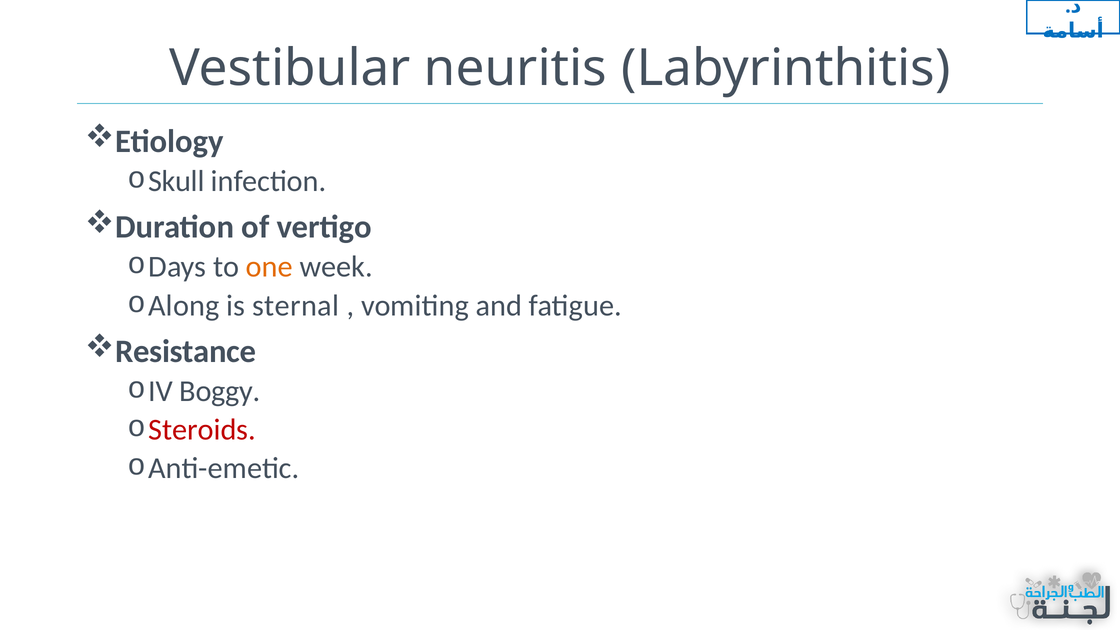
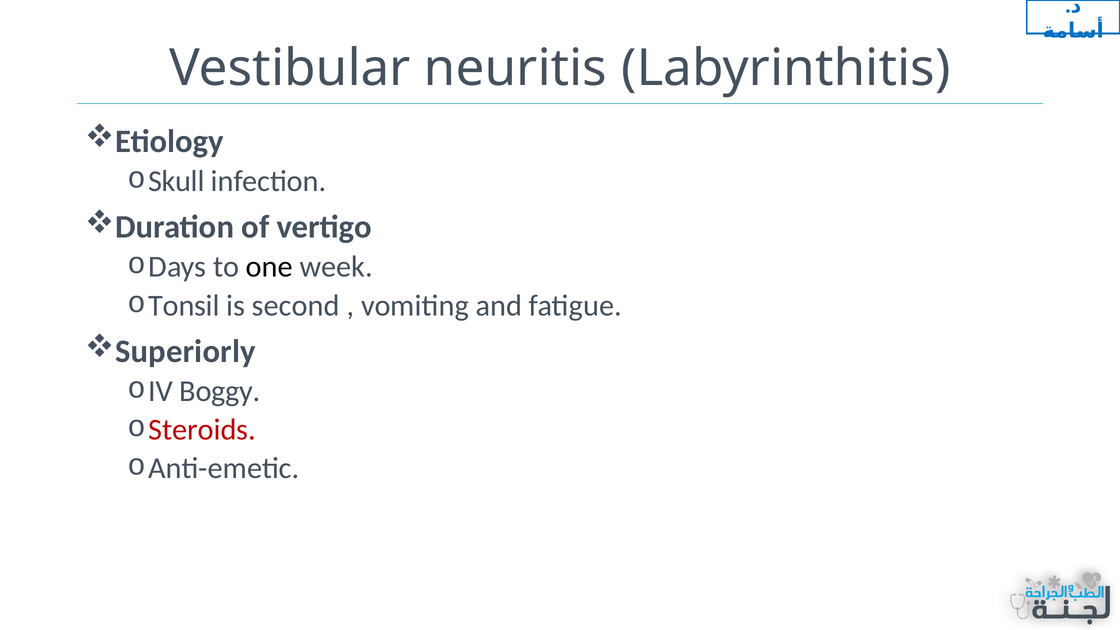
one colour: orange -> black (269, 267)
Along: Along -> Tonsil (184, 306)
sternal: sternal -> second (296, 306)
Resistance: Resistance -> Superiorly (185, 351)
